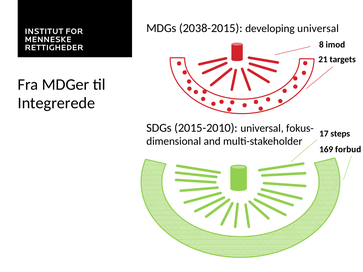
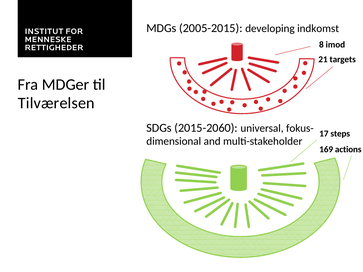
2038-2015: 2038-2015 -> 2005-2015 (211, 28)
developing universal: universal -> indkomst (318, 29)
Integrerede: Integrerede -> Tilværelsen (56, 103)
2015-2010: 2015-2010 -> 2015-2060 (206, 128)
forbud: forbud -> actions (348, 150)
